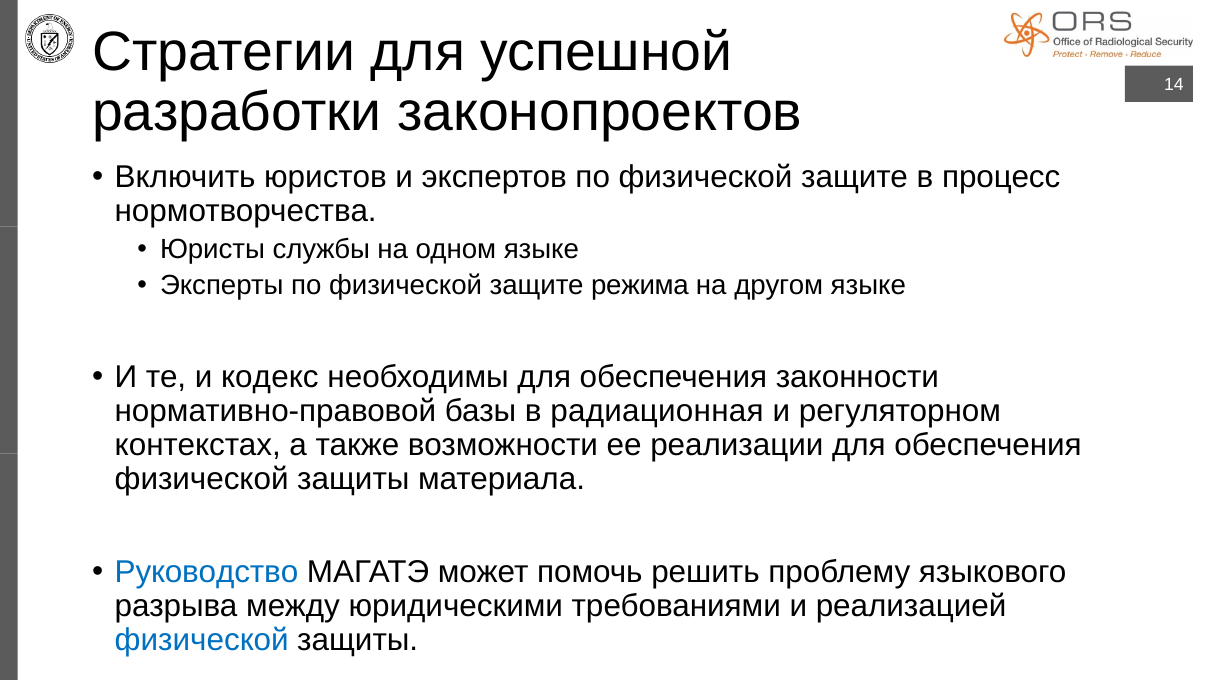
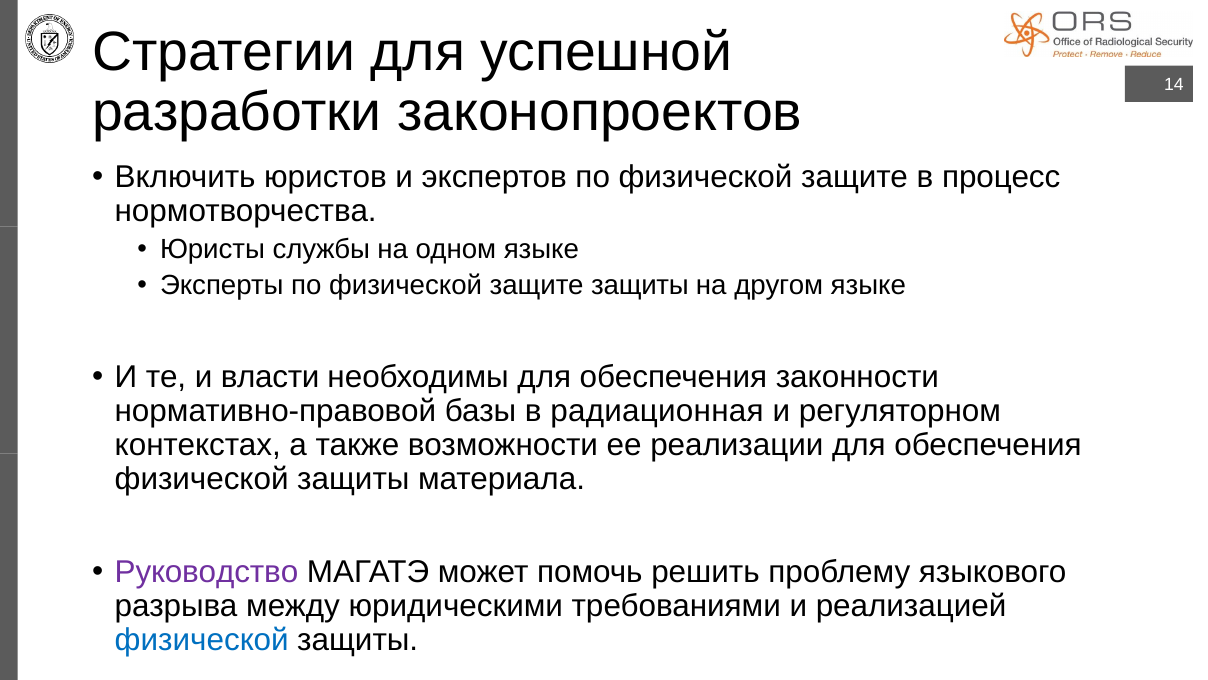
защите режима: режима -> защиты (640, 285)
кодекс: кодекс -> власти (270, 377)
Руководство colour: blue -> purple (207, 572)
